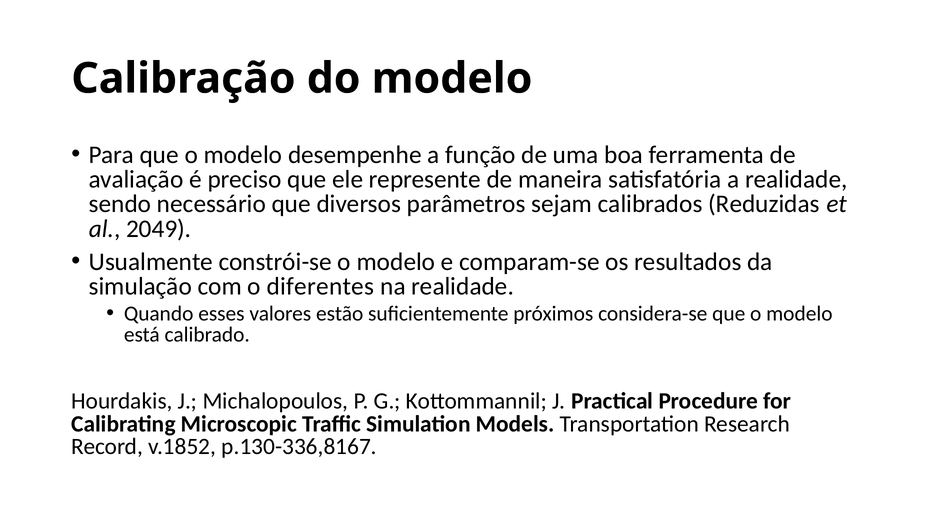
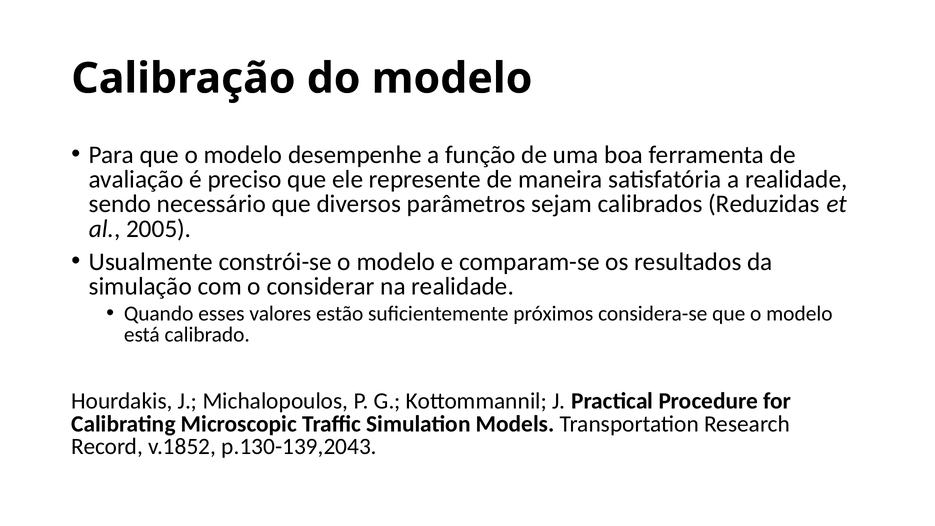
2049: 2049 -> 2005 (159, 229)
diferentes: diferentes -> considerar (321, 287)
p.130-336,8167: p.130-336,8167 -> p.130-139,2043 (299, 447)
